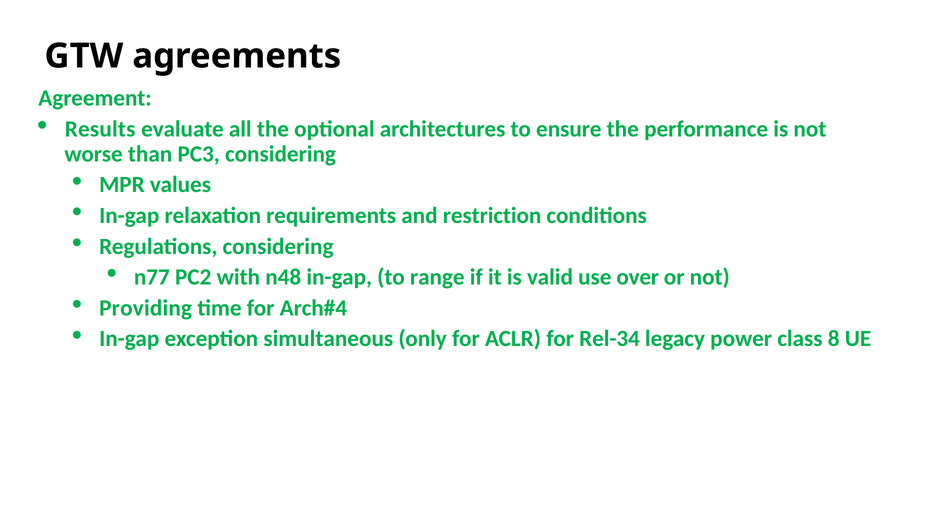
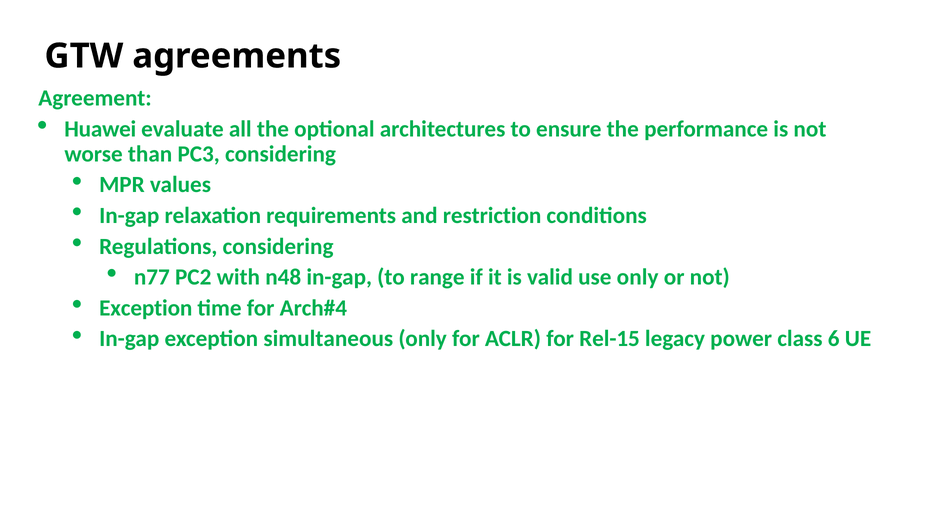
Results: Results -> Huawei (100, 129)
use over: over -> only (638, 277)
Providing: Providing -> Exception (146, 308)
Rel-34: Rel-34 -> Rel-15 (609, 339)
8: 8 -> 6 (834, 339)
